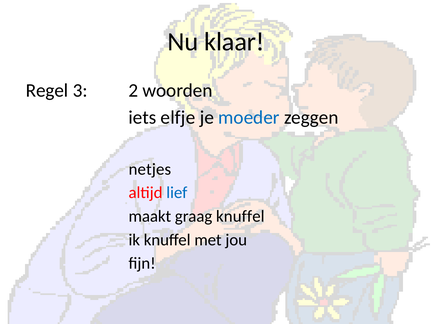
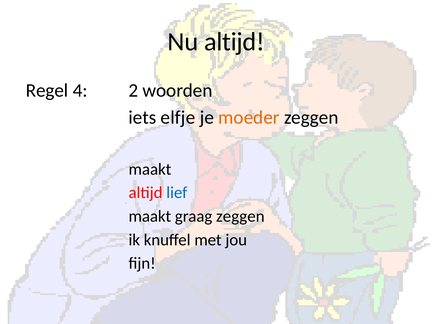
Nu klaar: klaar -> altijd (234, 42)
3: 3 -> 4 (80, 91)
moeder colour: blue -> orange (249, 118)
netjes: netjes -> maakt (150, 169)
graag knuffel: knuffel -> zeggen (240, 216)
